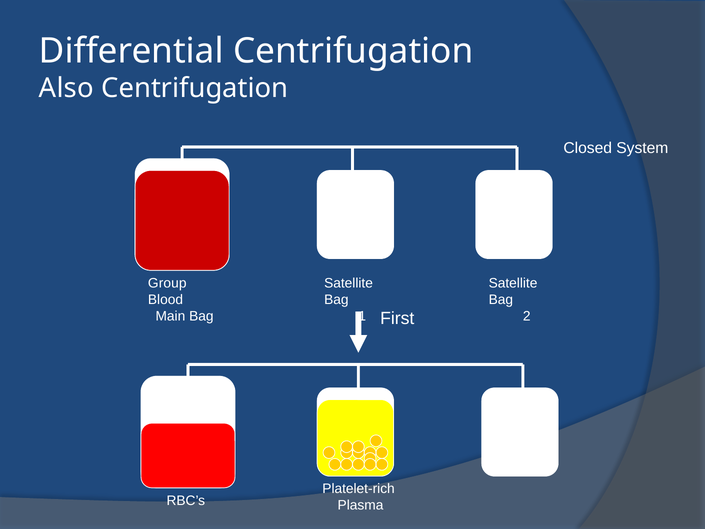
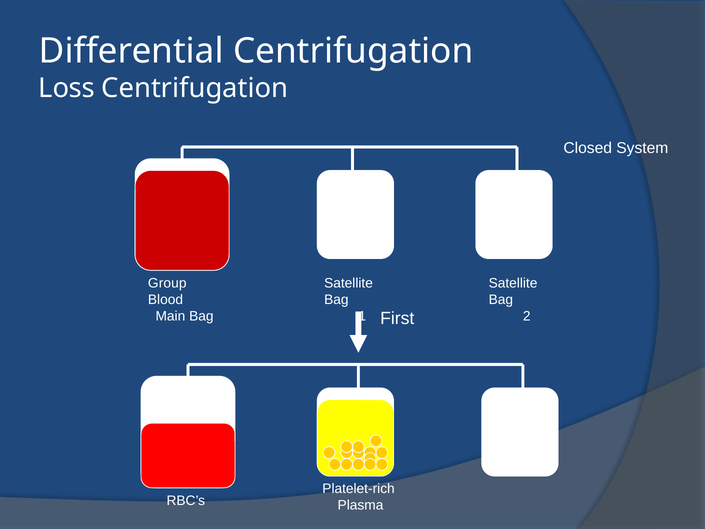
Also: Also -> Loss (67, 88)
